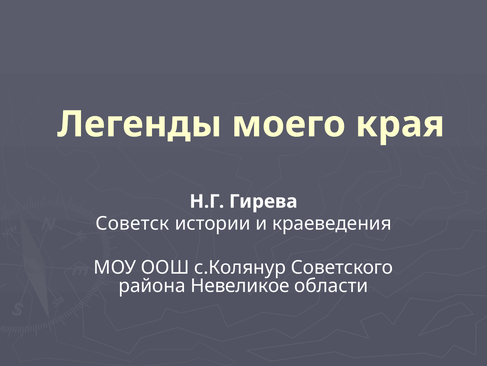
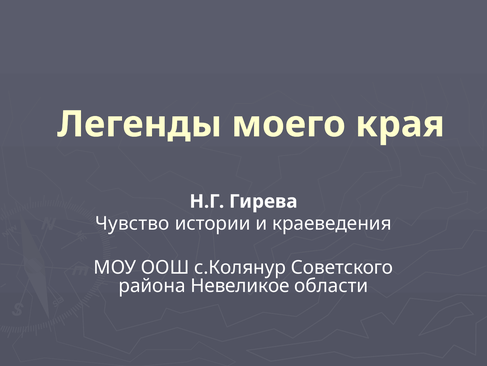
Советск: Советск -> Чувство (132, 223)
